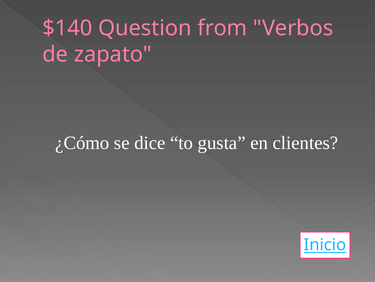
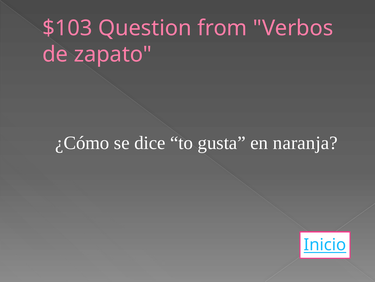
$140: $140 -> $103 (67, 28)
clientes: clientes -> naranja (305, 143)
